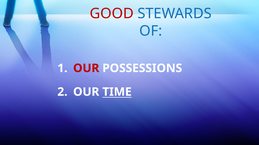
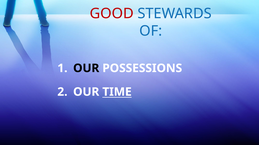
OUR colour: red -> black (86, 69)
